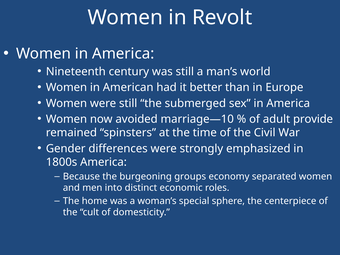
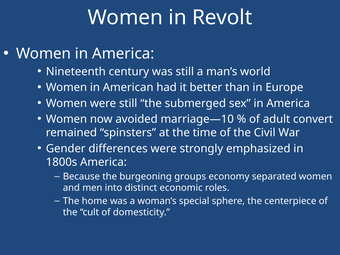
provide: provide -> convert (313, 119)
